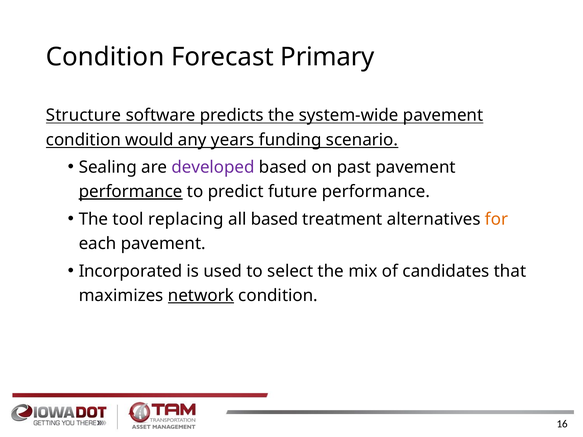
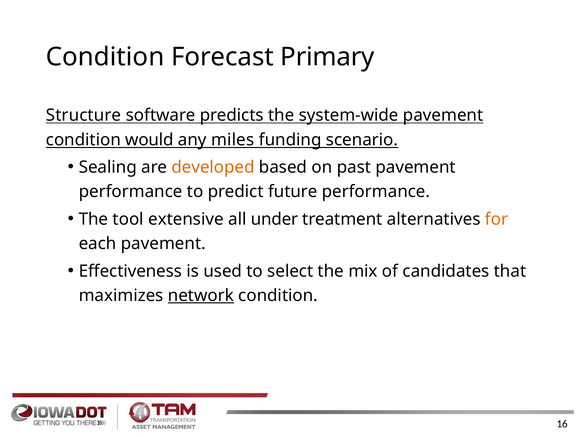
years: years -> miles (233, 140)
developed colour: purple -> orange (213, 167)
performance underline: present -> none (131, 192)
replacing: replacing -> extensive (186, 219)
all based: based -> under (275, 219)
Incorporated: Incorporated -> Effectiveness (130, 271)
